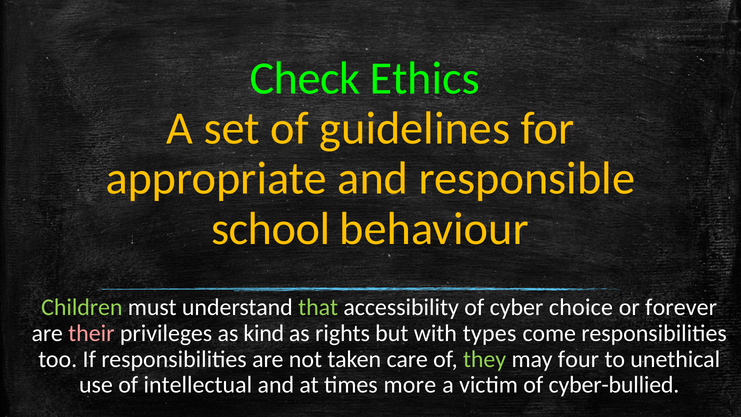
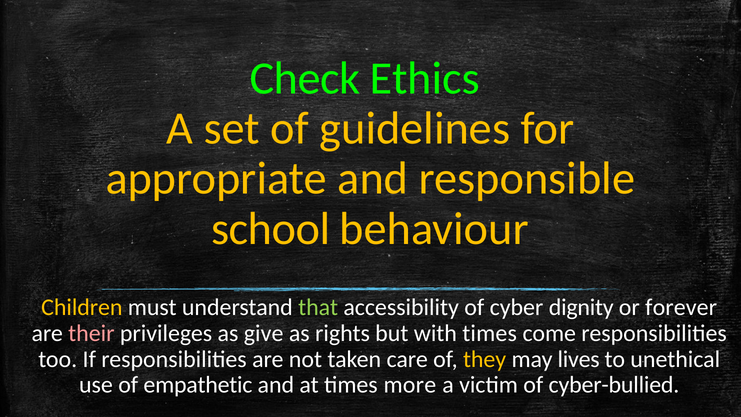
Children colour: light green -> yellow (82, 308)
choice: choice -> dignity (581, 308)
kind: kind -> give (264, 333)
with types: types -> times (490, 333)
they colour: light green -> yellow (485, 359)
four: four -> lives (579, 359)
intellectual: intellectual -> empathetic (198, 385)
